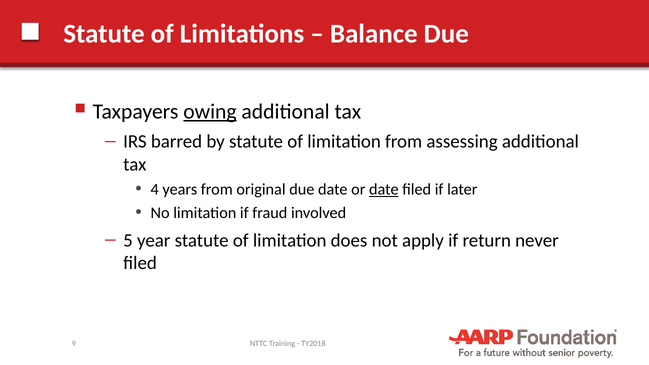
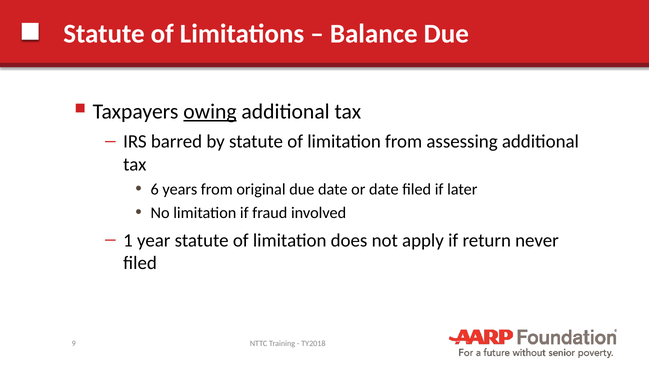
4: 4 -> 6 (155, 189)
date underline: present -> none (384, 189)
5: 5 -> 1 (128, 240)
